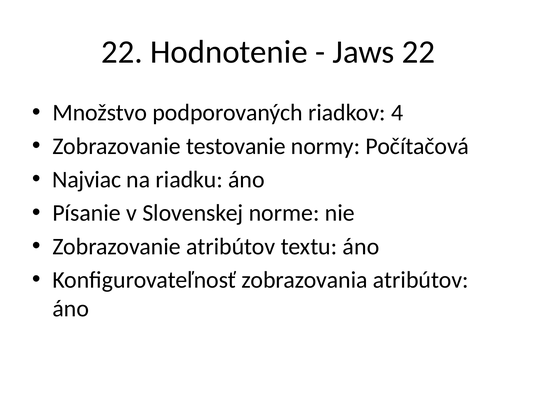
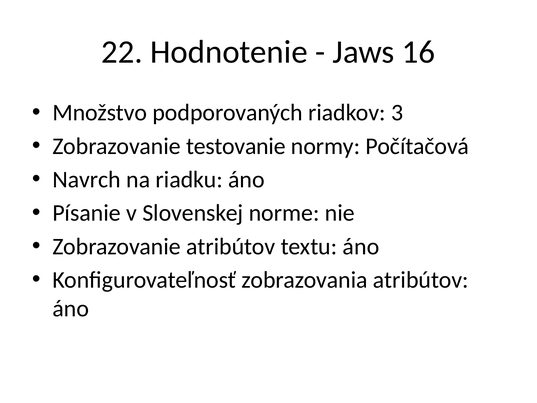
Jaws 22: 22 -> 16 (419, 52)
4: 4 -> 3 (397, 113)
Najviac: Najviac -> Navrch (87, 180)
